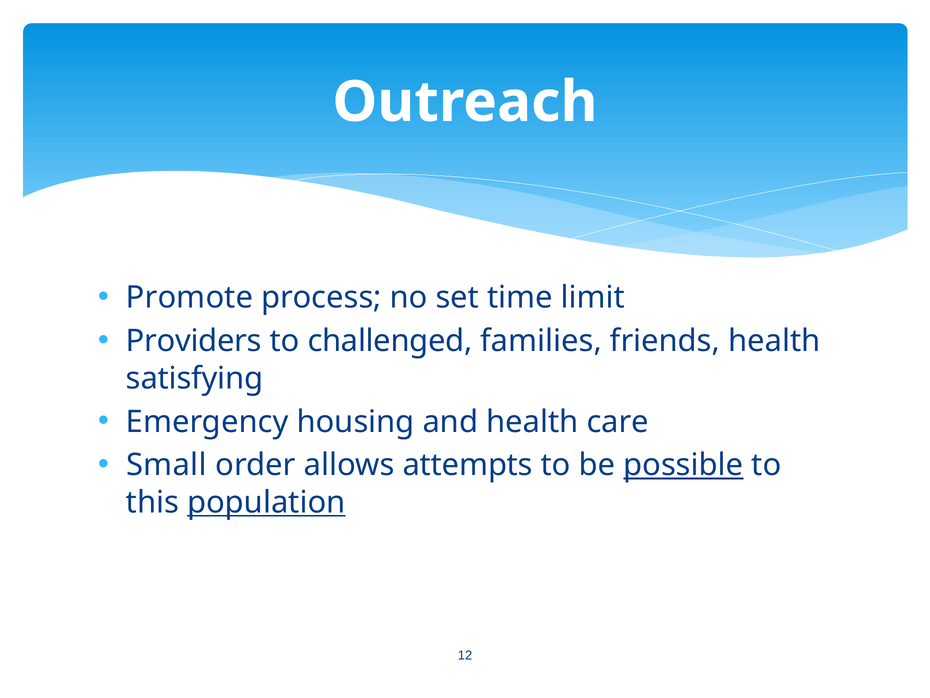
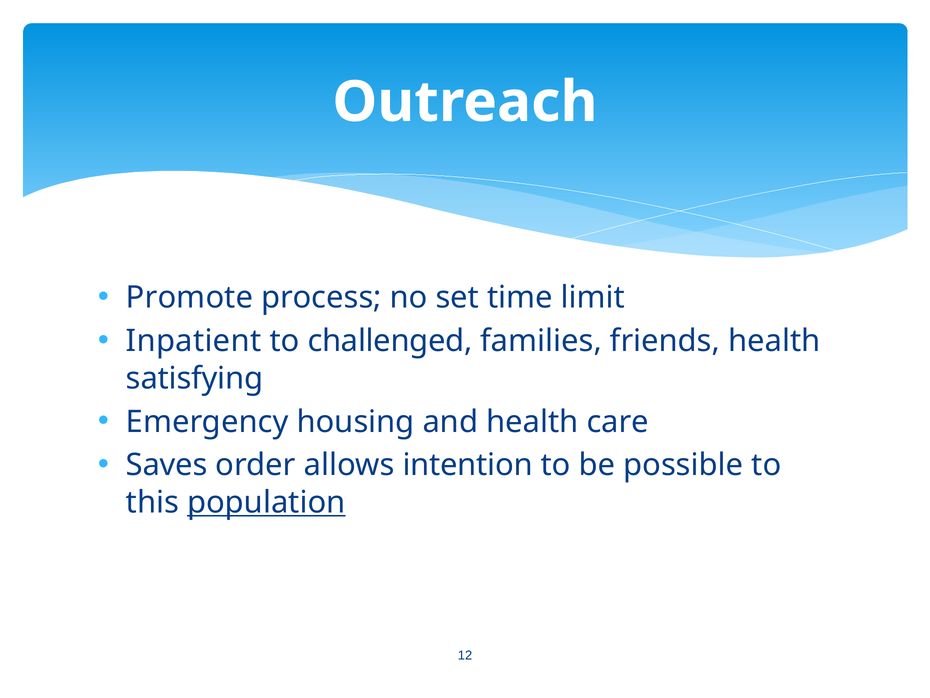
Providers: Providers -> Inpatient (194, 341)
Small: Small -> Saves (167, 465)
attempts: attempts -> intention (468, 465)
possible underline: present -> none (683, 465)
